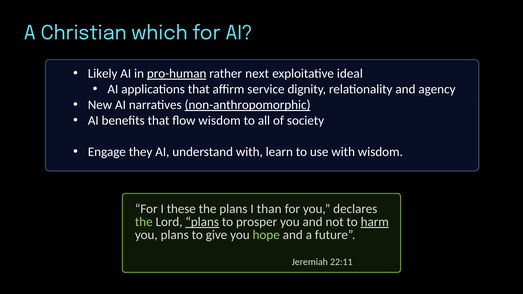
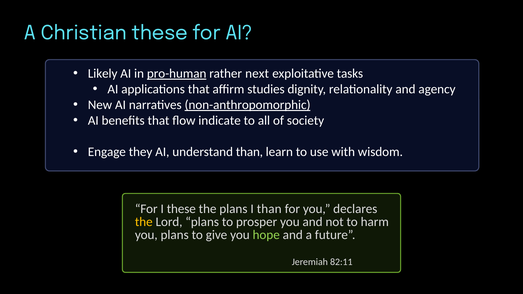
Christian which: which -> these (160, 33)
ideal: ideal -> tasks (350, 74)
service: service -> studies (266, 89)
flow wisdom: wisdom -> indicate (220, 121)
understand with: with -> than (249, 152)
the colour: light green -> yellow (144, 222)
plans underline: present -> none (202, 222)
harm underline: present -> none (375, 222)
22:11: 22:11 -> 82:11 (341, 262)
